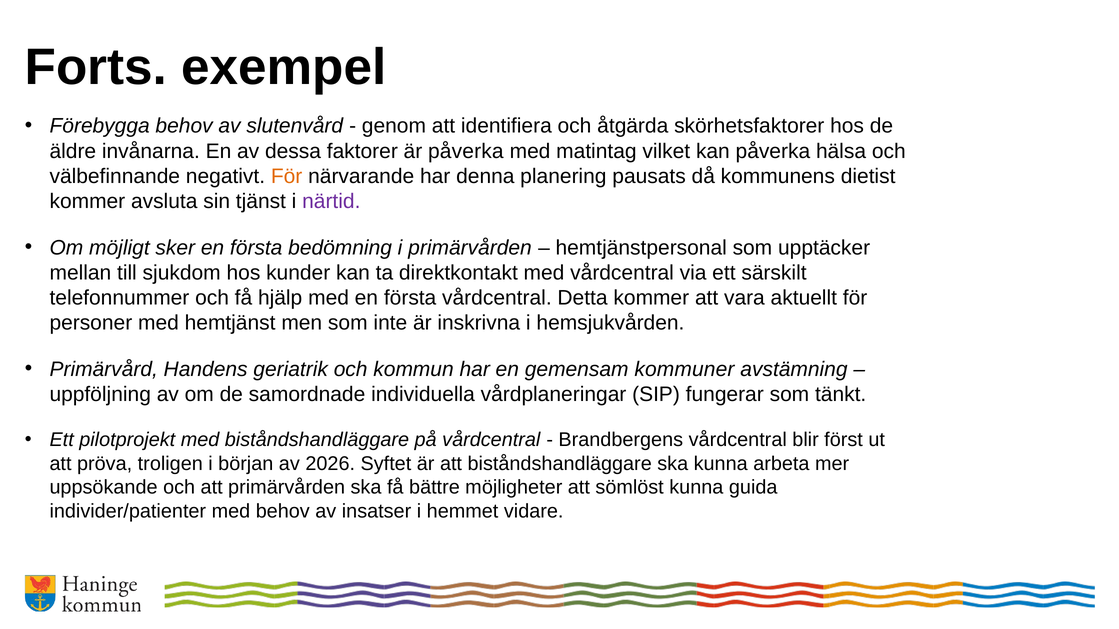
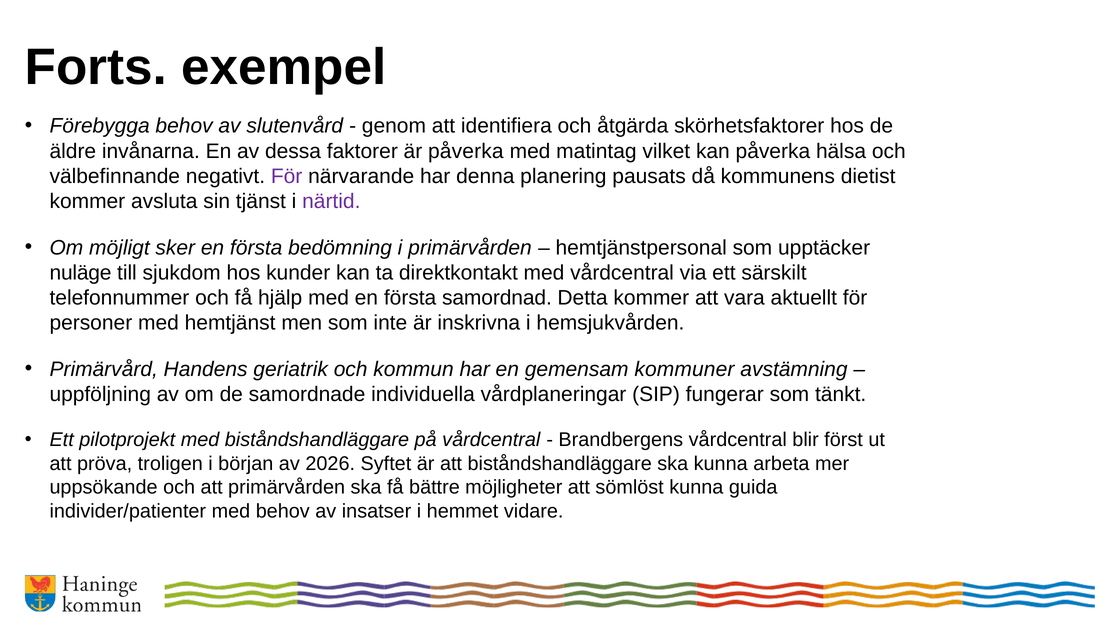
För colour: orange -> purple (287, 176)
mellan: mellan -> nuläge (81, 273)
första vårdcentral: vårdcentral -> samordnad (497, 298)
